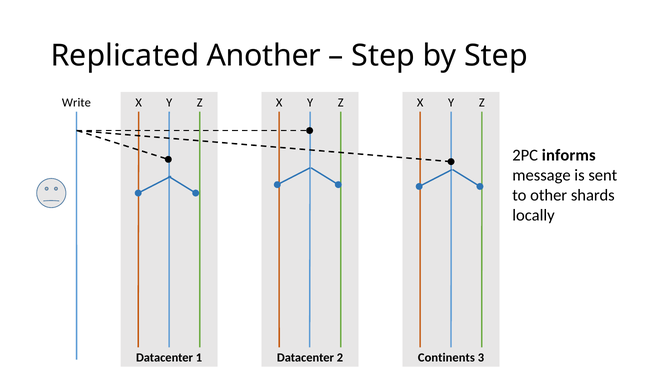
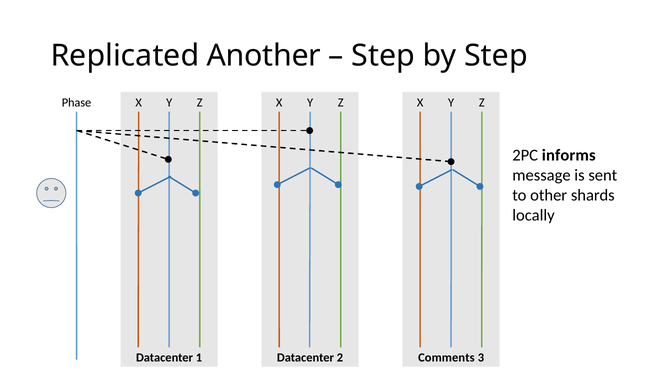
Write: Write -> Phase (77, 103)
Continents: Continents -> Comments (446, 358)
